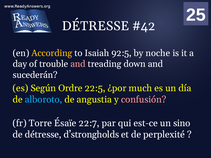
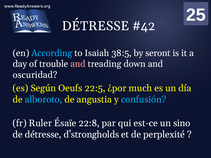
According colour: yellow -> light blue (52, 53)
92:5: 92:5 -> 38:5 (121, 53)
noche: noche -> seront (158, 53)
sucederán: sucederán -> oscuridad (35, 75)
Ordre: Ordre -> Oeufs (70, 88)
confusión colour: pink -> light blue (144, 100)
Torre: Torre -> Ruler (40, 123)
22:7: 22:7 -> 22:8 (89, 123)
